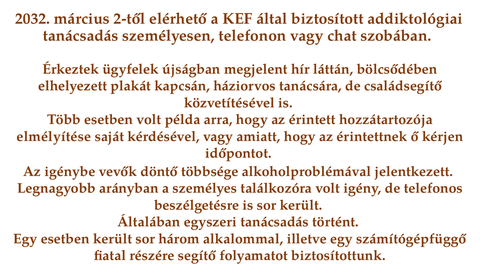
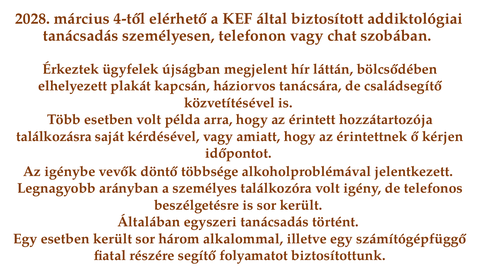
2032: 2032 -> 2028 (33, 19)
2-től: 2-től -> 4-től (130, 19)
elmélyítése: elmélyítése -> találkozásra (54, 136)
